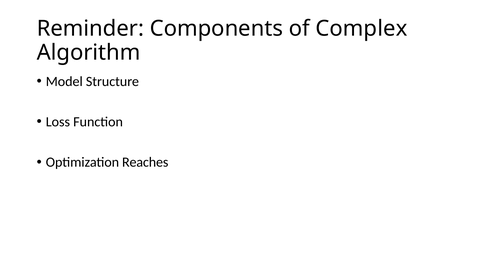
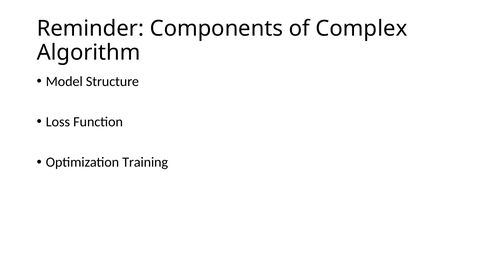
Reaches: Reaches -> Training (145, 162)
